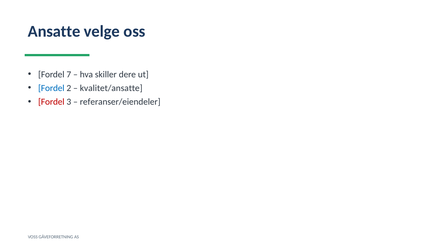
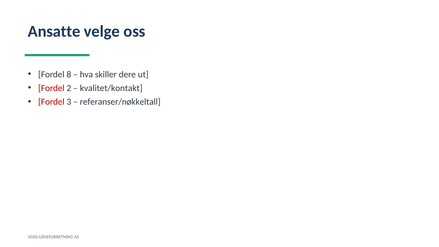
7: 7 -> 8 (69, 74)
Fordel colour: blue -> red (51, 88)
kvalitet/ansatte: kvalitet/ansatte -> kvalitet/kontakt (111, 88)
referanser/eiendeler: referanser/eiendeler -> referanser/nøkkeltall (120, 102)
